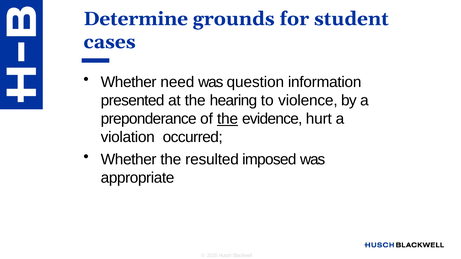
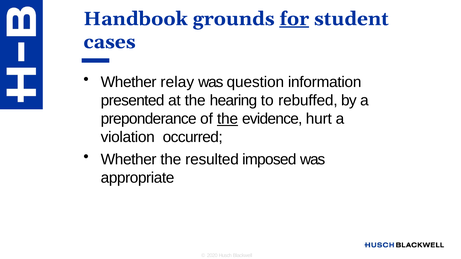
Determine: Determine -> Handbook (136, 19)
for underline: none -> present (294, 19)
need: need -> relay (177, 82)
violence: violence -> rebuffed (308, 100)
